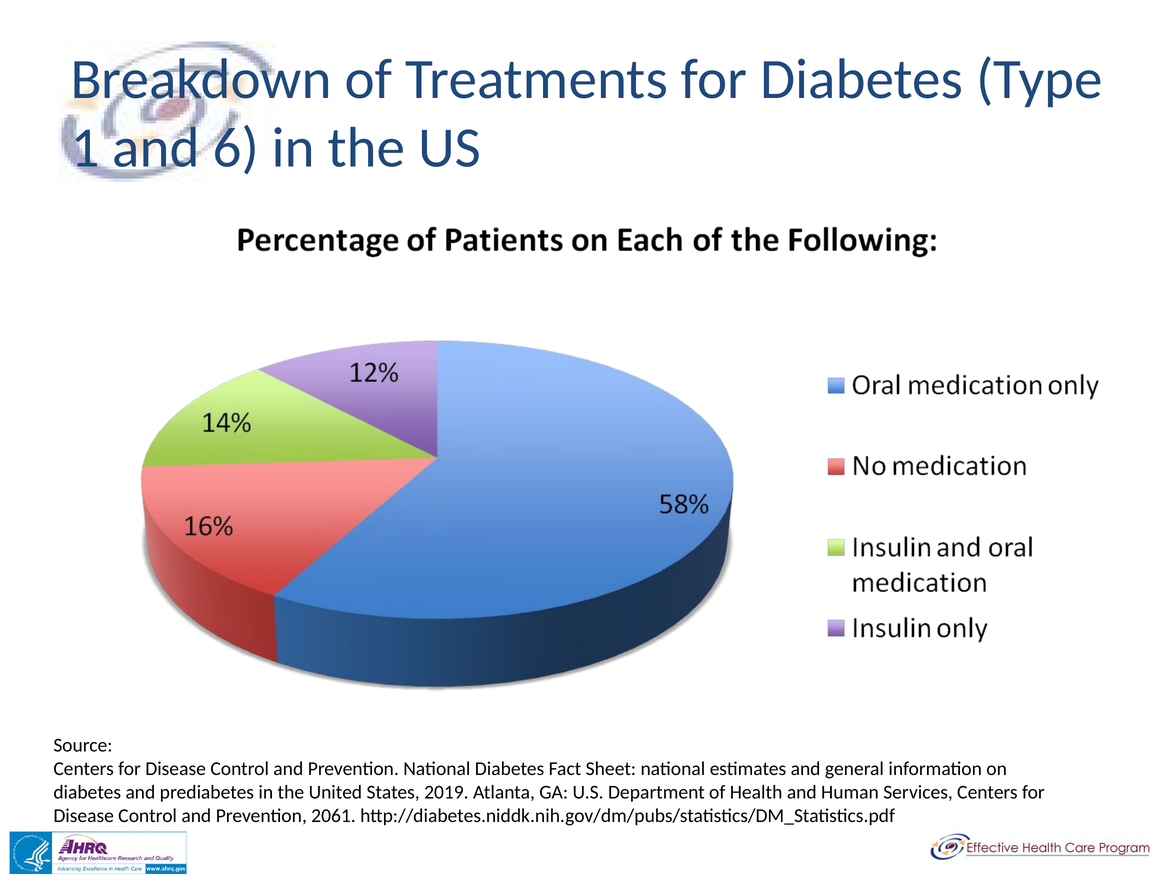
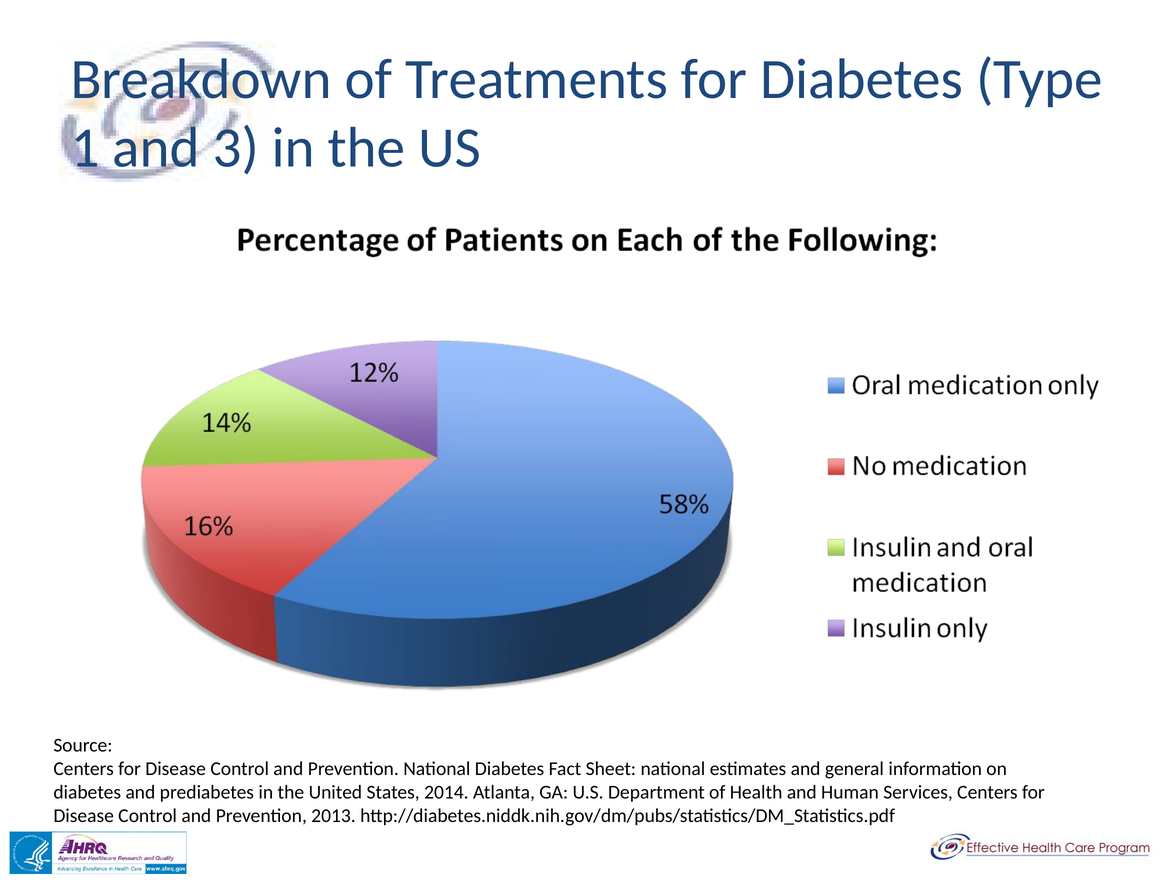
6: 6 -> 3 (236, 148)
2019: 2019 -> 2014 (446, 793)
2061: 2061 -> 2013 (333, 816)
